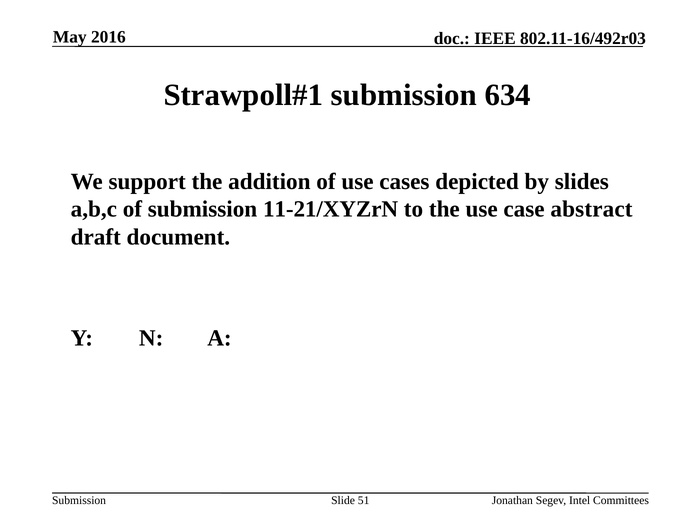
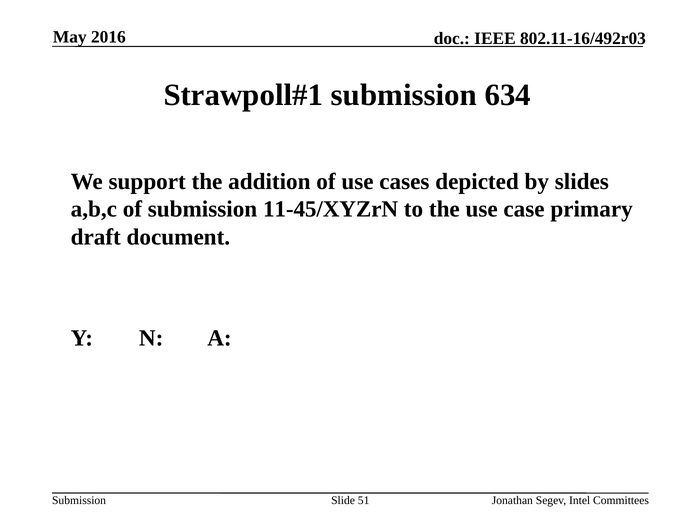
11-21/XYZrN: 11-21/XYZrN -> 11-45/XYZrN (331, 209)
abstract: abstract -> primary (592, 209)
